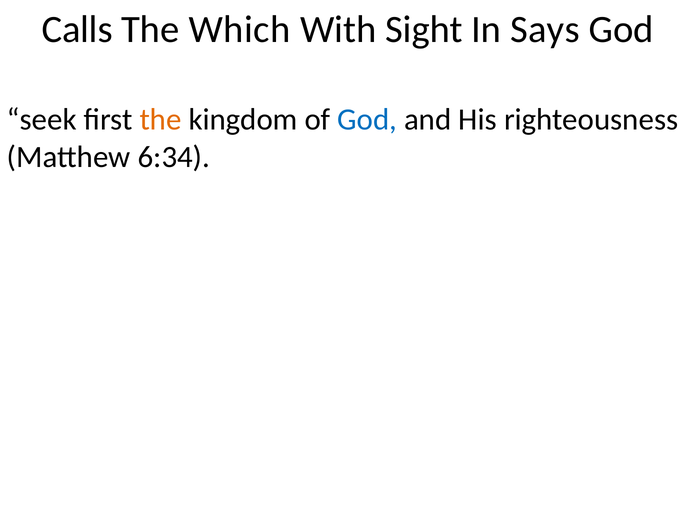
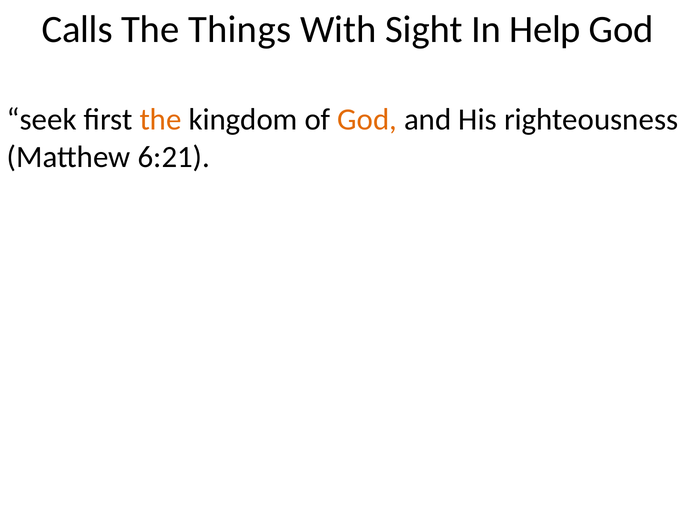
Which: Which -> Things (240, 29)
Says: Says -> Help (545, 29)
God colour: blue -> orange (367, 120)
6:34: 6:34 -> 6:21 (174, 157)
